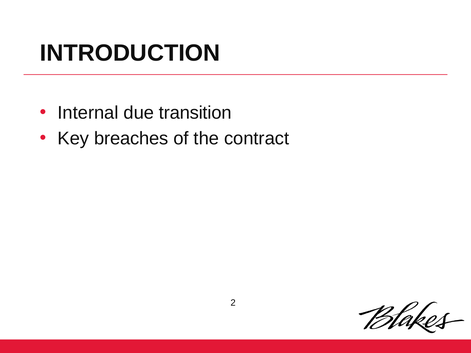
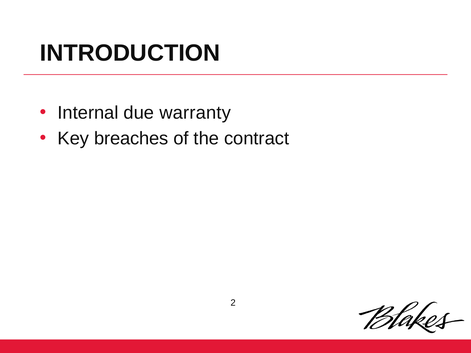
transition: transition -> warranty (195, 113)
